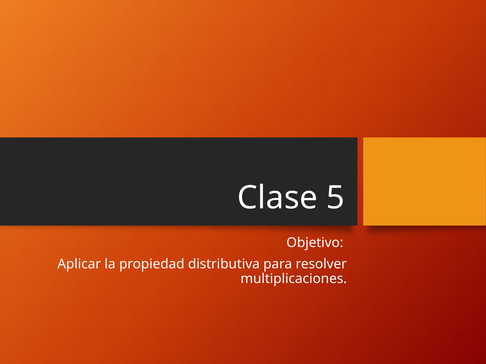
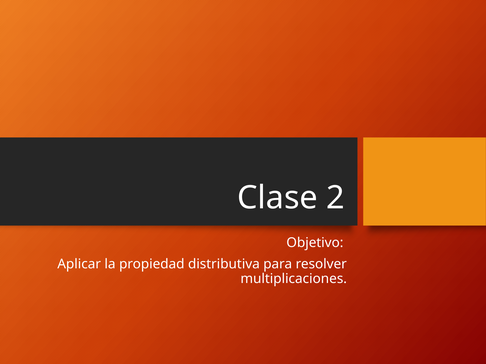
5: 5 -> 2 (335, 198)
